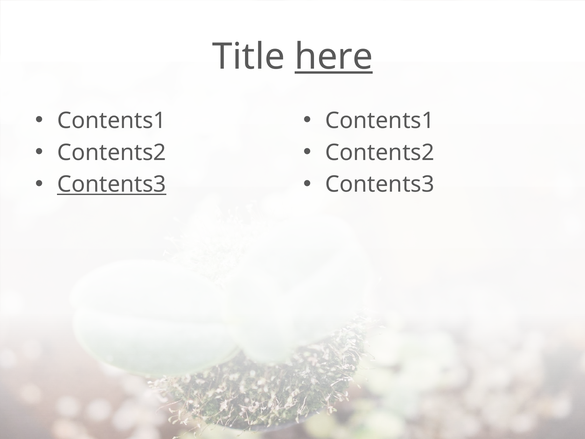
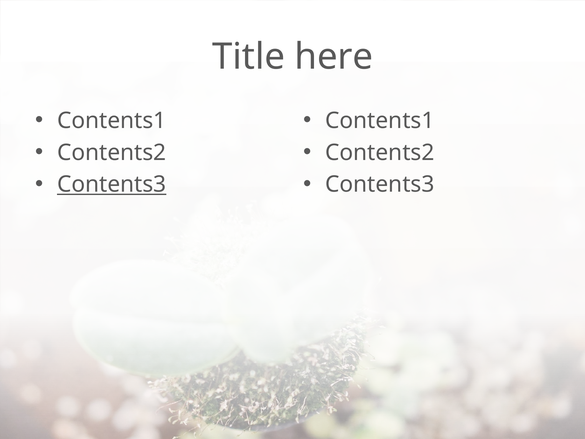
here underline: present -> none (334, 57)
